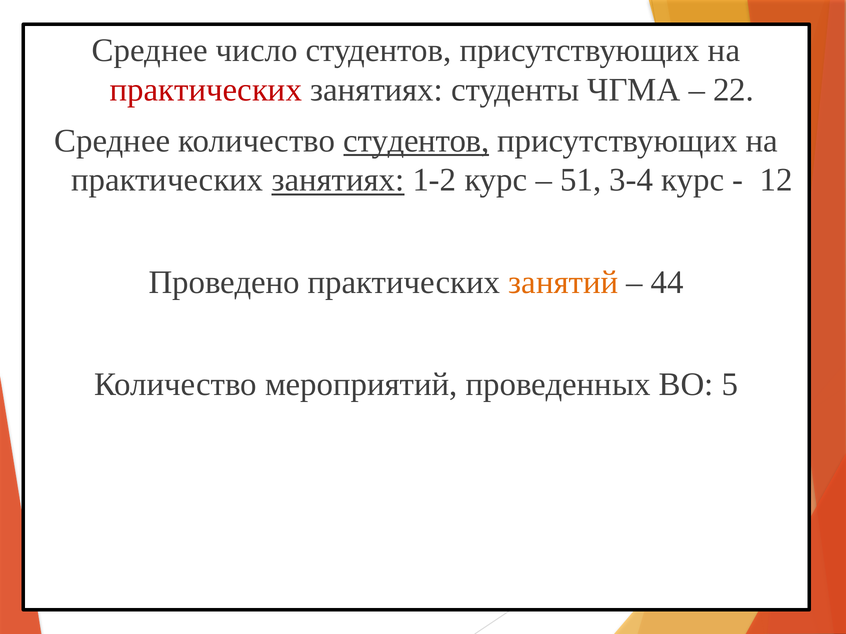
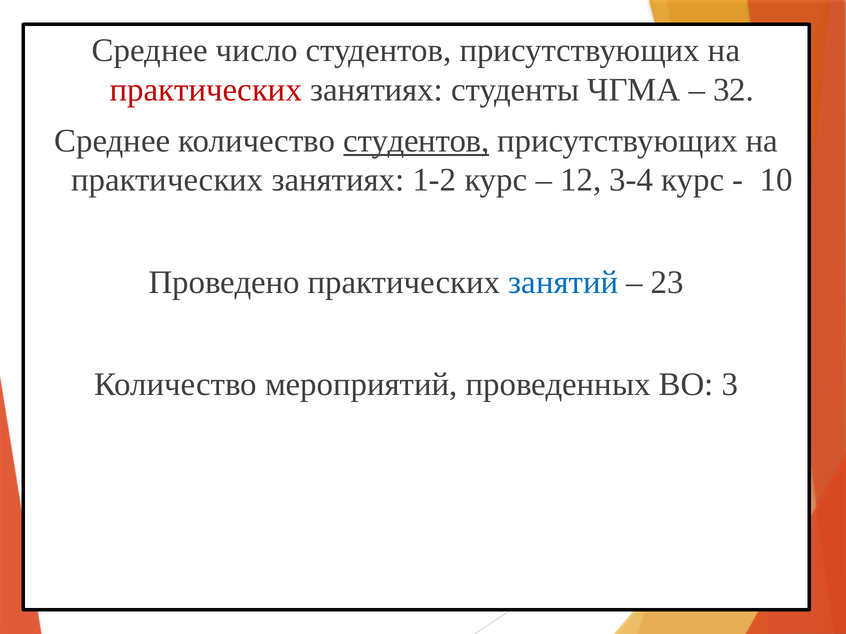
22: 22 -> 32 (734, 90)
занятиях underline: present -> none (338, 180)
51: 51 -> 12 (581, 180)
12: 12 -> 10 (776, 180)
занятий colour: orange -> blue (563, 283)
44: 44 -> 23 (667, 283)
5: 5 -> 3 (730, 385)
